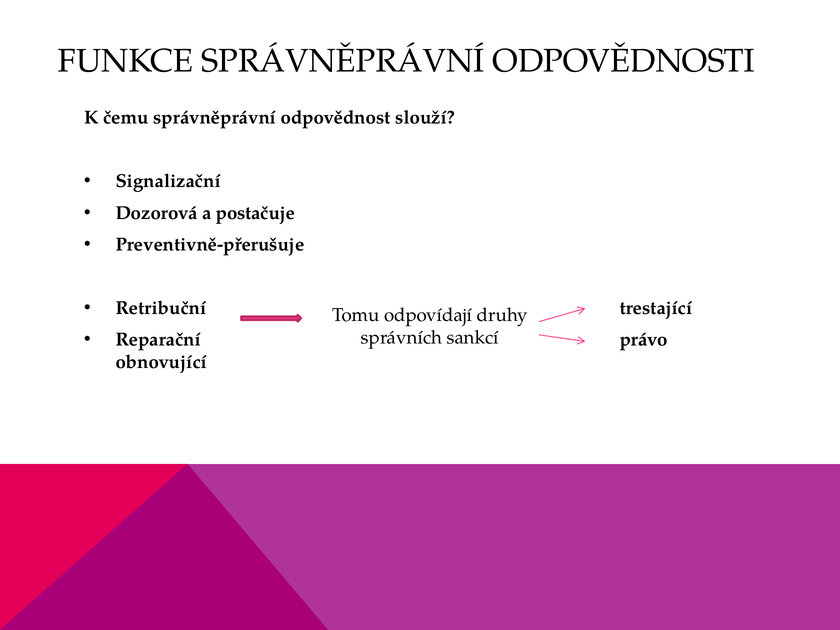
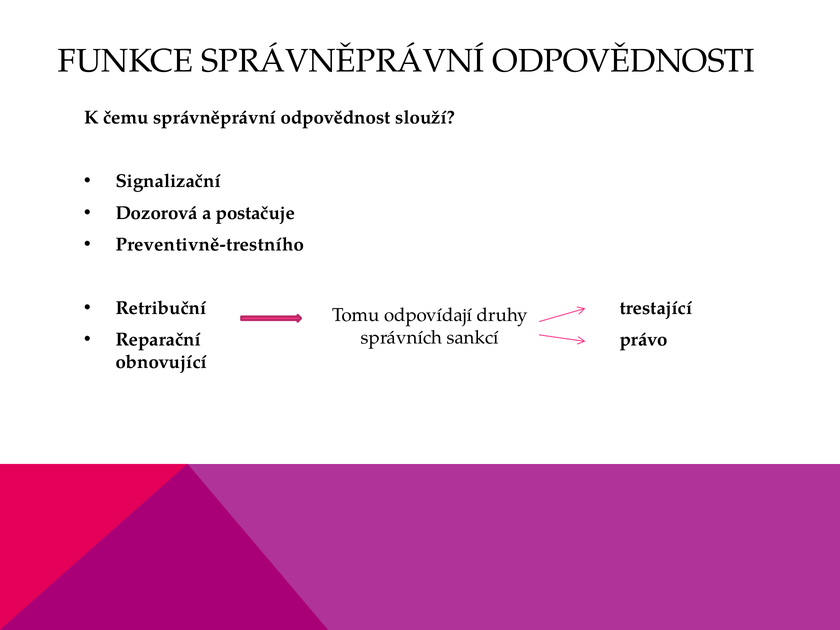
Preventivně-přerušuje: Preventivně-přerušuje -> Preventivně-trestního (210, 245)
